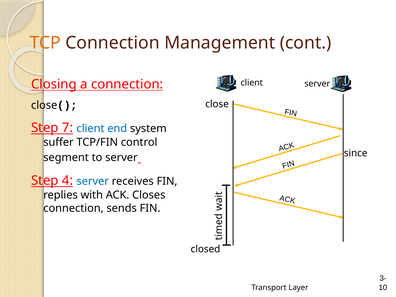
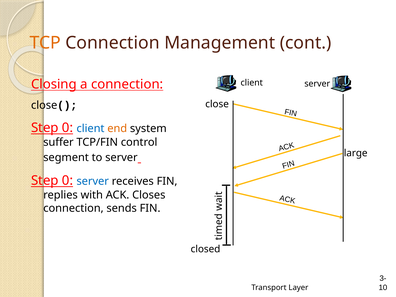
7: 7 -> 0 (68, 128)
end colour: blue -> orange (117, 129)
since: since -> large (356, 153)
4: 4 -> 0 (68, 181)
